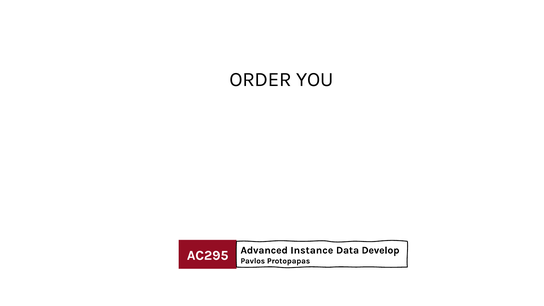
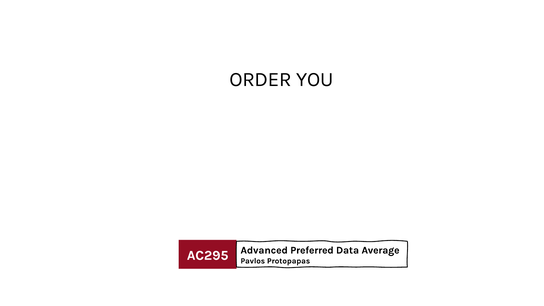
Instance: Instance -> Preferred (312, 250)
Develop: Develop -> Average (381, 250)
